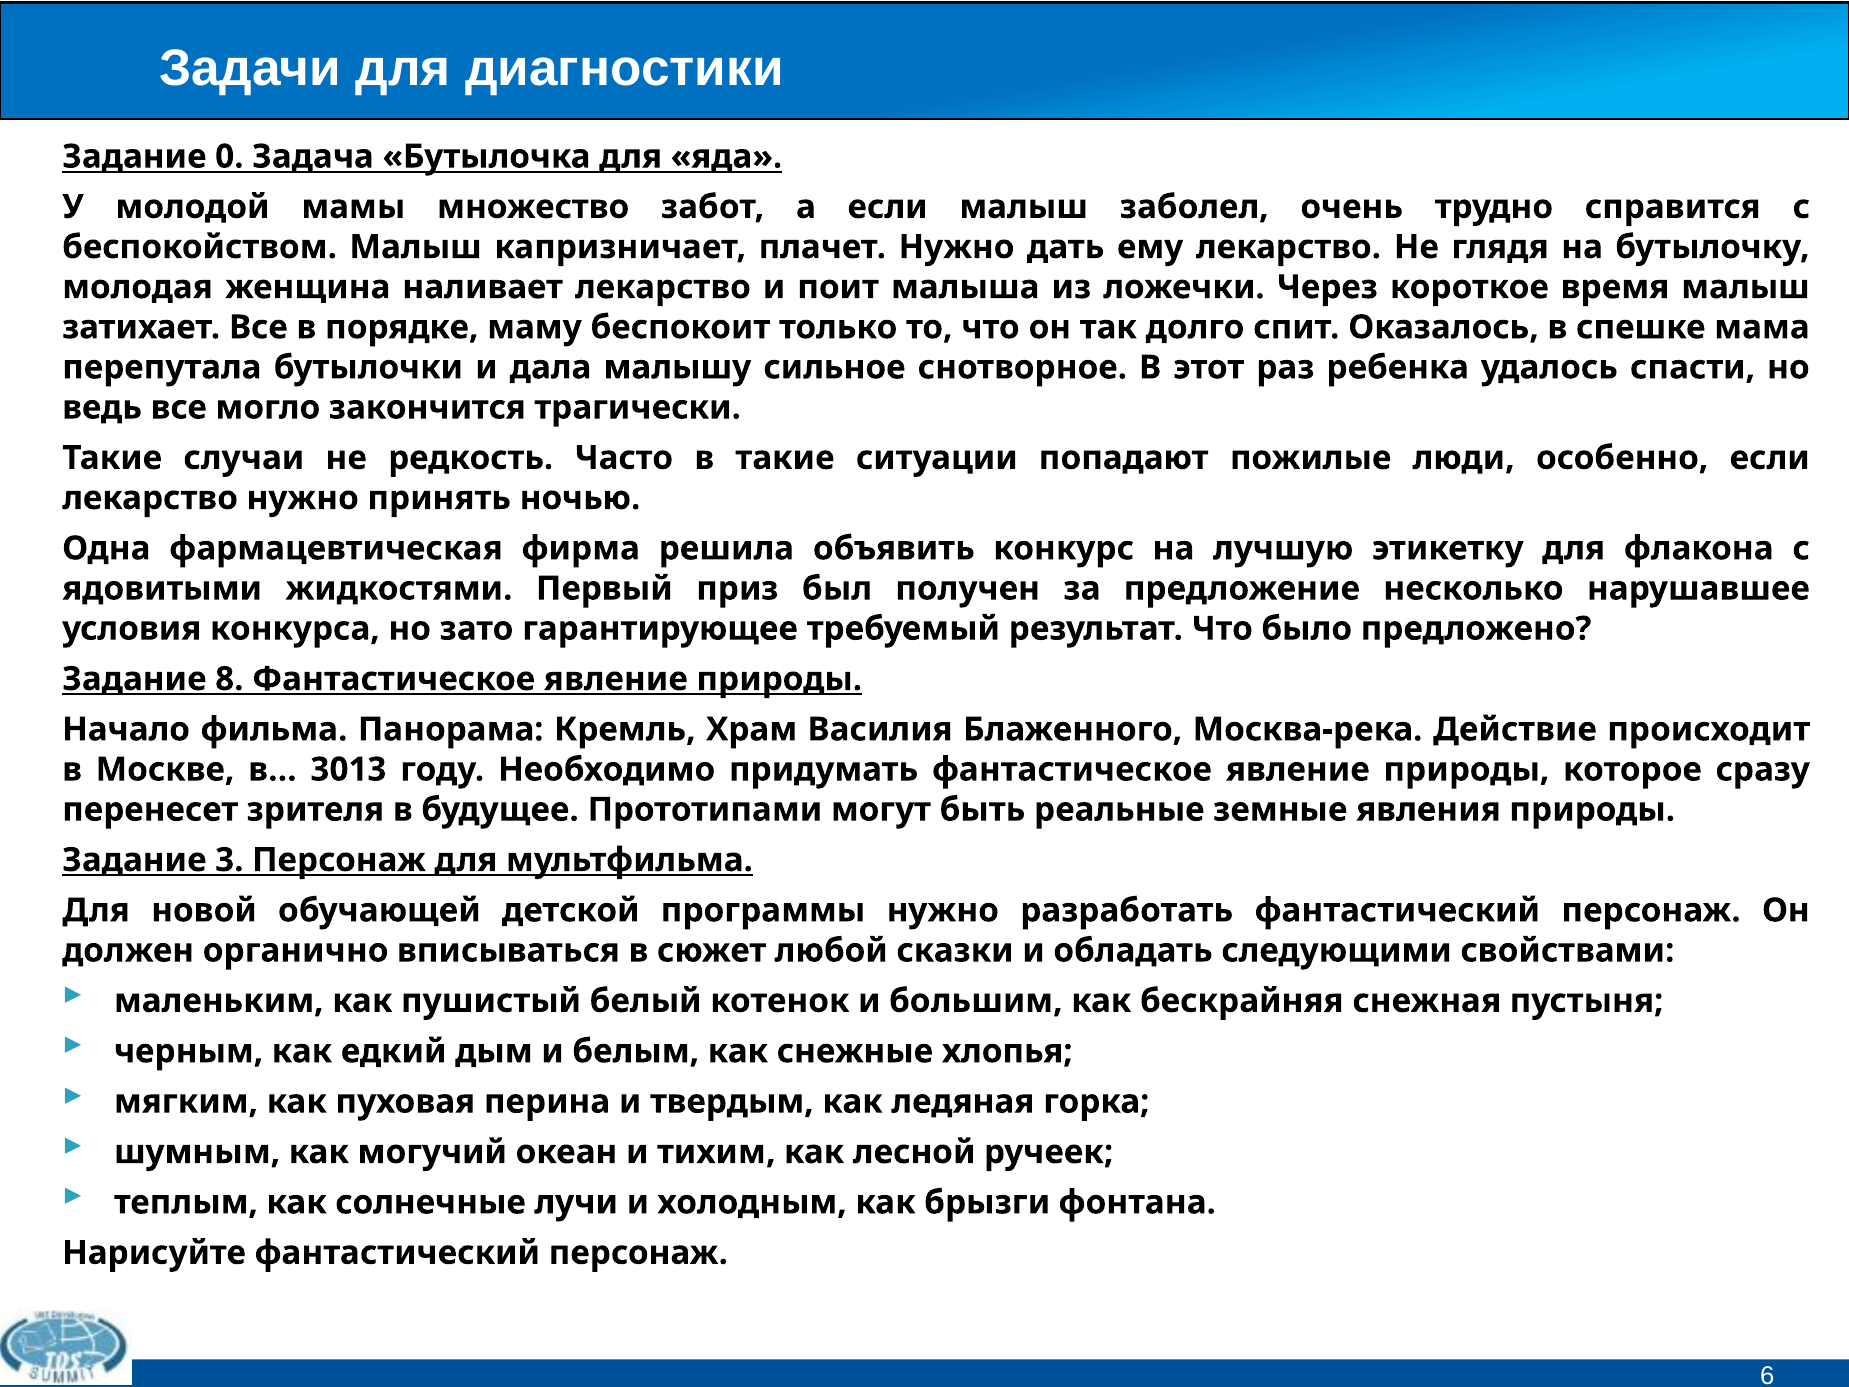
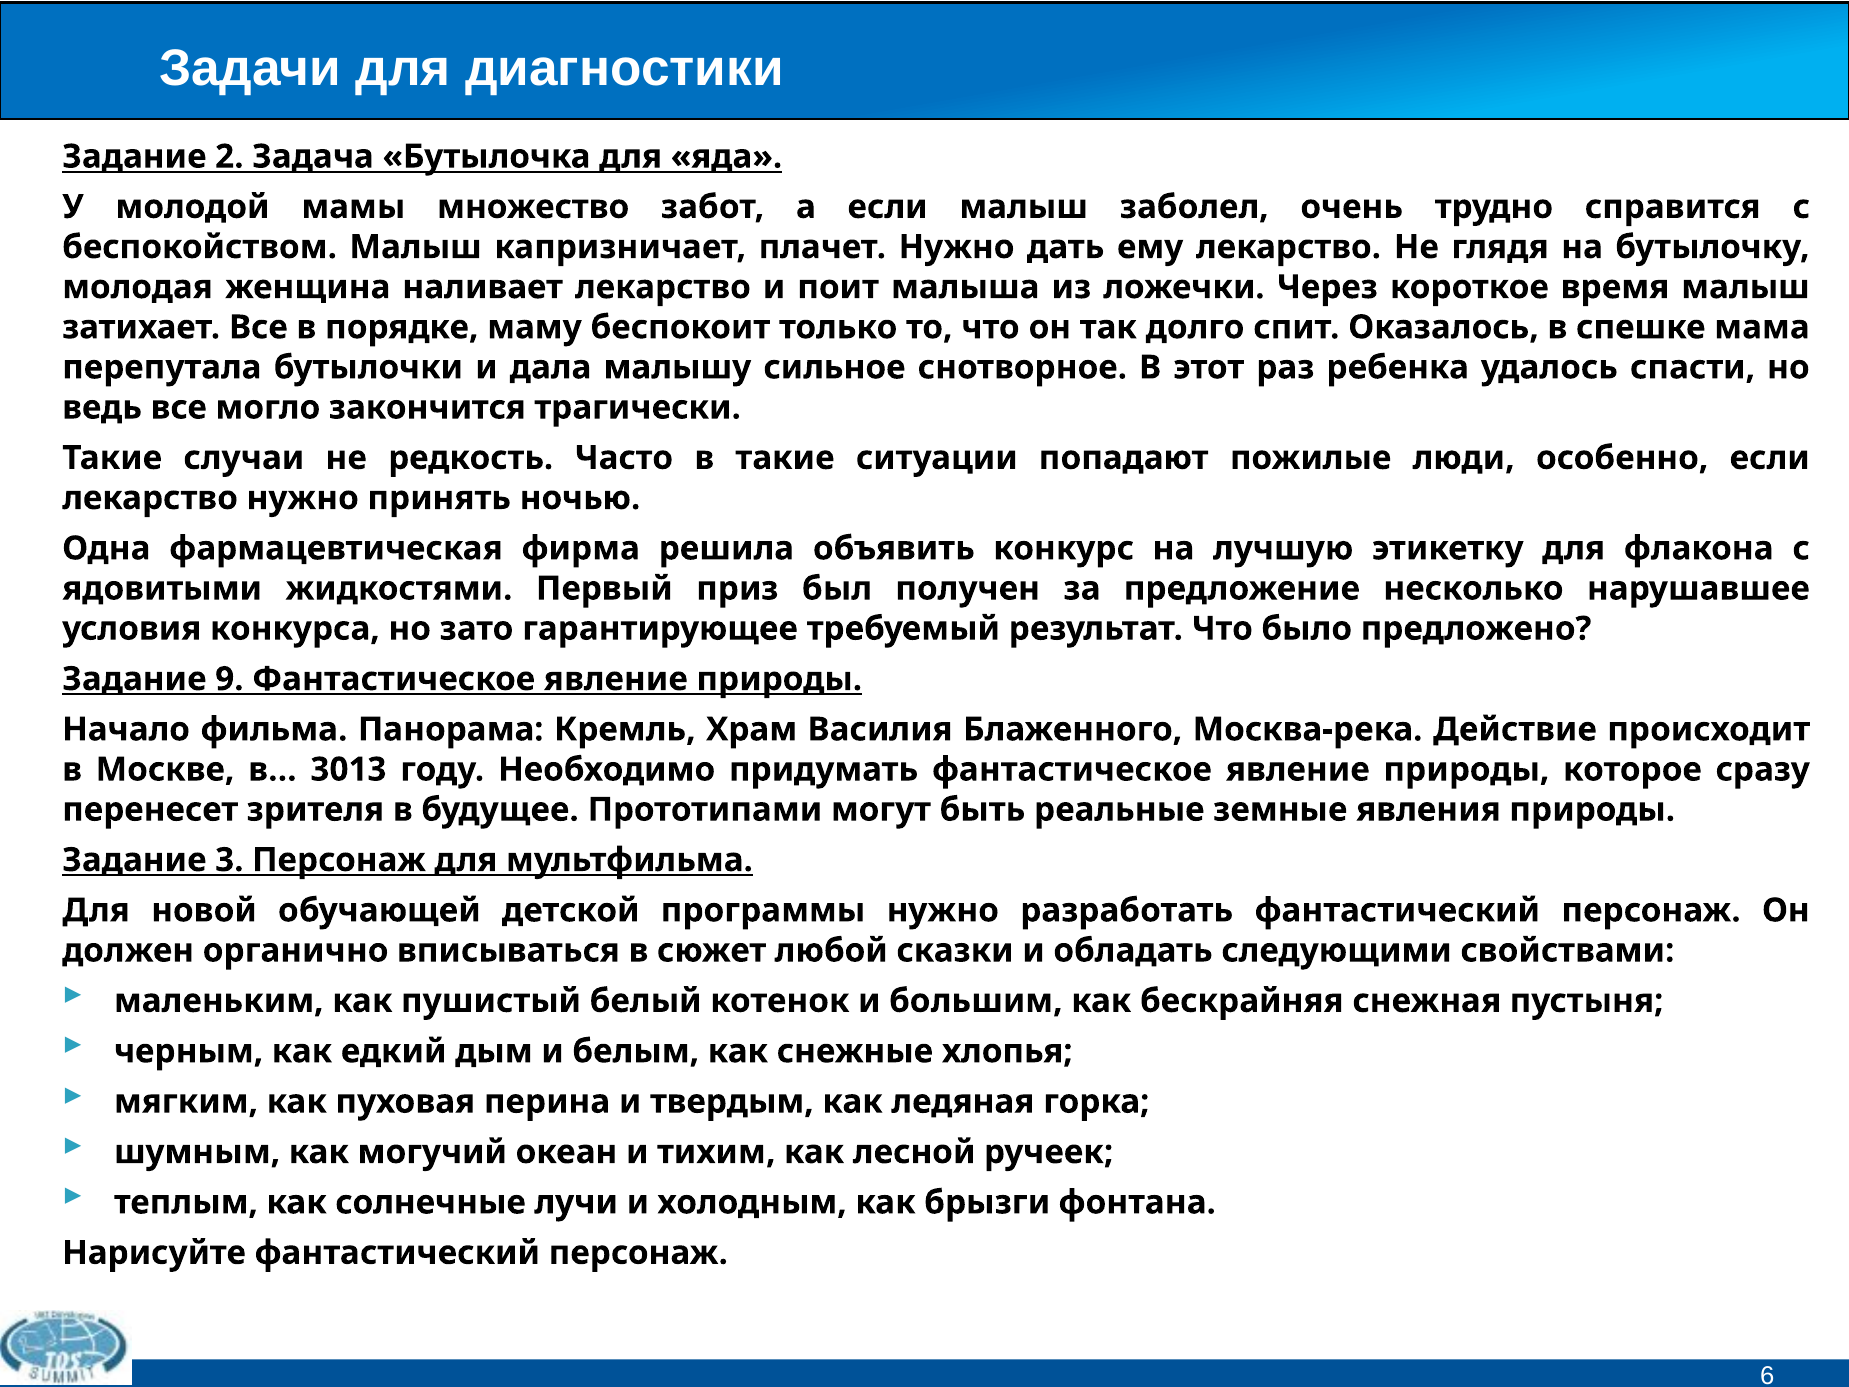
0: 0 -> 2 (229, 157)
8: 8 -> 9 (229, 679)
